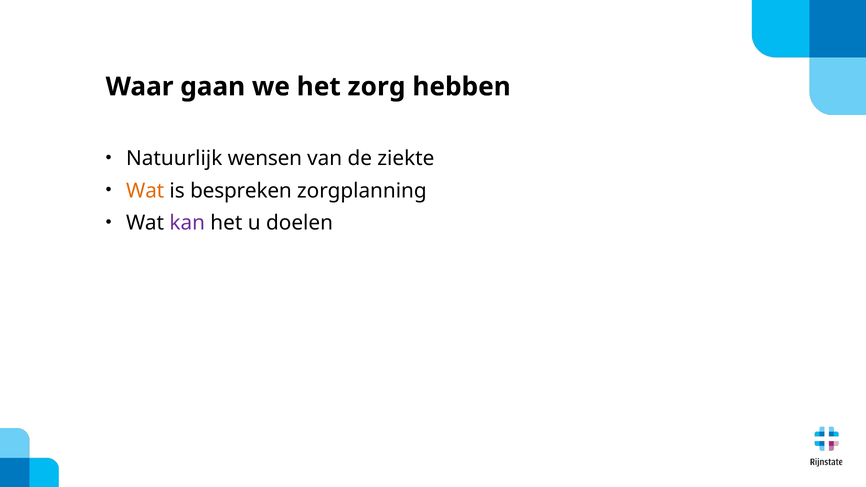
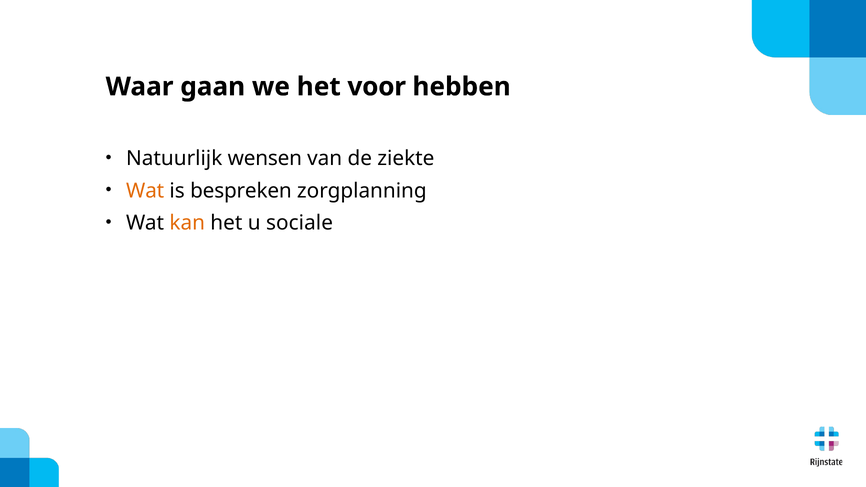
zorg: zorg -> voor (377, 87)
kan colour: purple -> orange (187, 223)
doelen: doelen -> sociale (300, 223)
